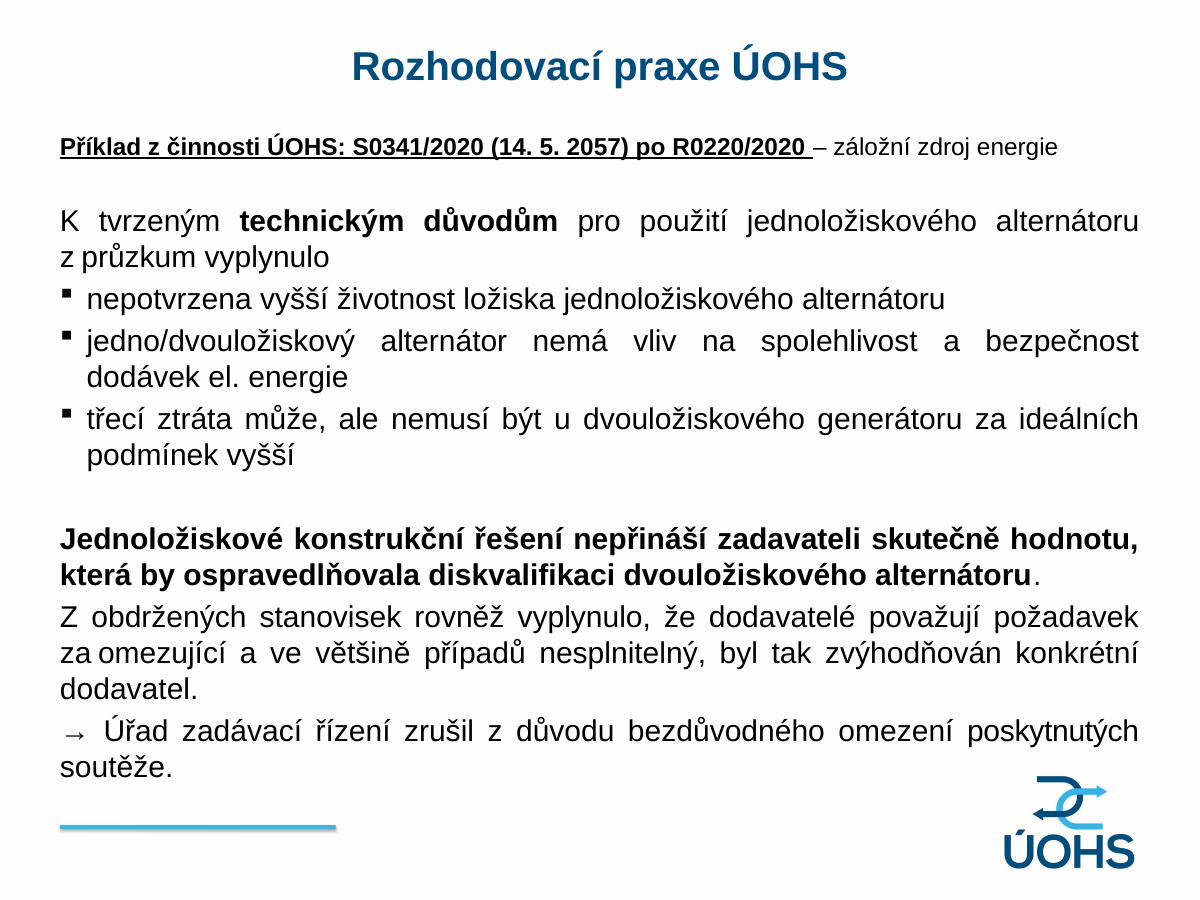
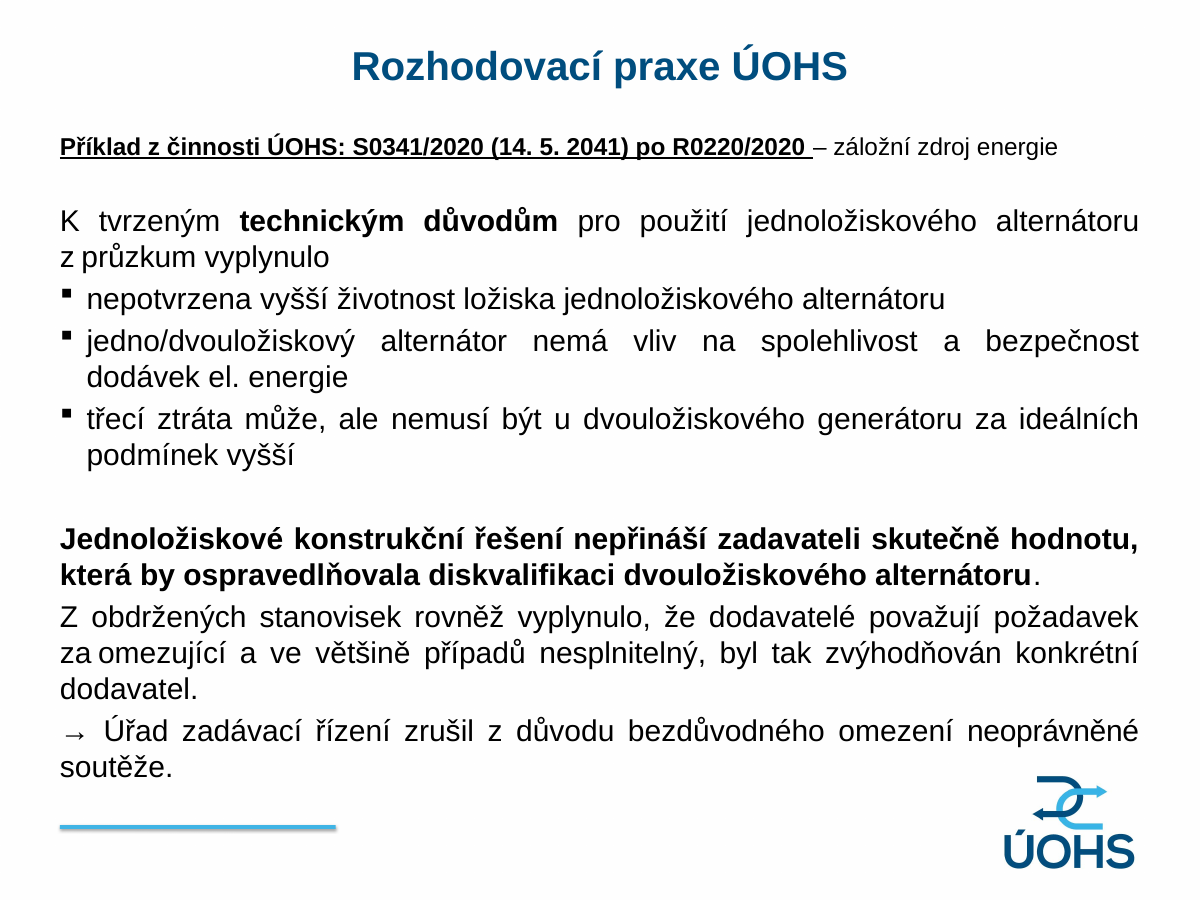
2057: 2057 -> 2041 (598, 147)
poskytnutých: poskytnutých -> neoprávněné (1053, 731)
